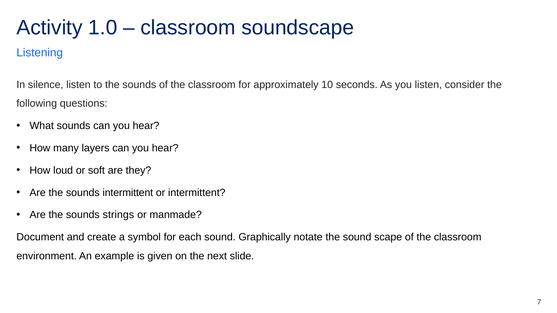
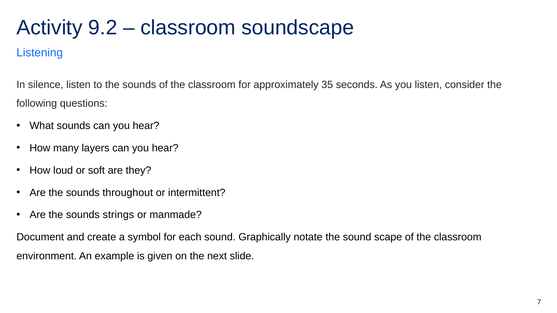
1.0: 1.0 -> 9.2 (103, 28)
10: 10 -> 35 (327, 85)
sounds intermittent: intermittent -> throughout (128, 193)
